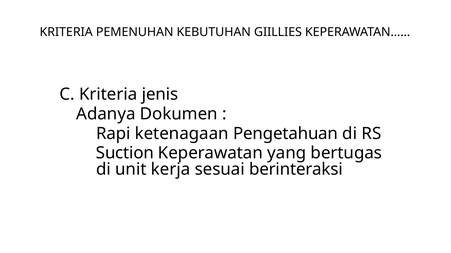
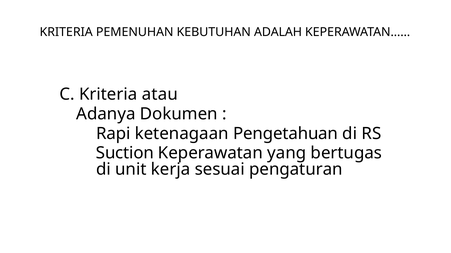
GIILLIES: GIILLIES -> ADALAH (278, 32)
jenis: jenis -> atau (160, 95)
berinteraksi: berinteraksi -> pengaturan (296, 170)
